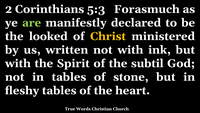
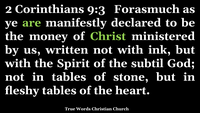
5:3: 5:3 -> 9:3 (96, 9)
looked: looked -> money (48, 36)
Christ colour: yellow -> light green (108, 36)
